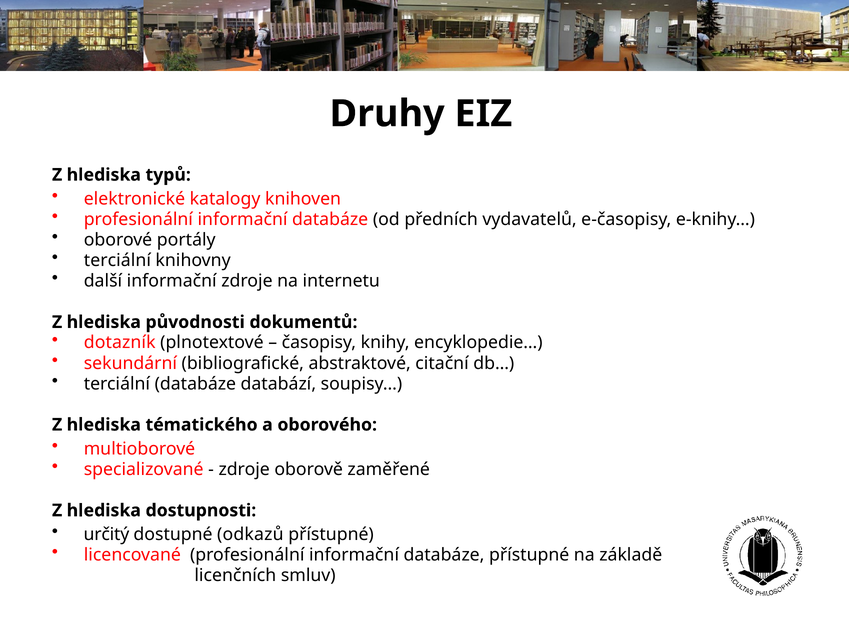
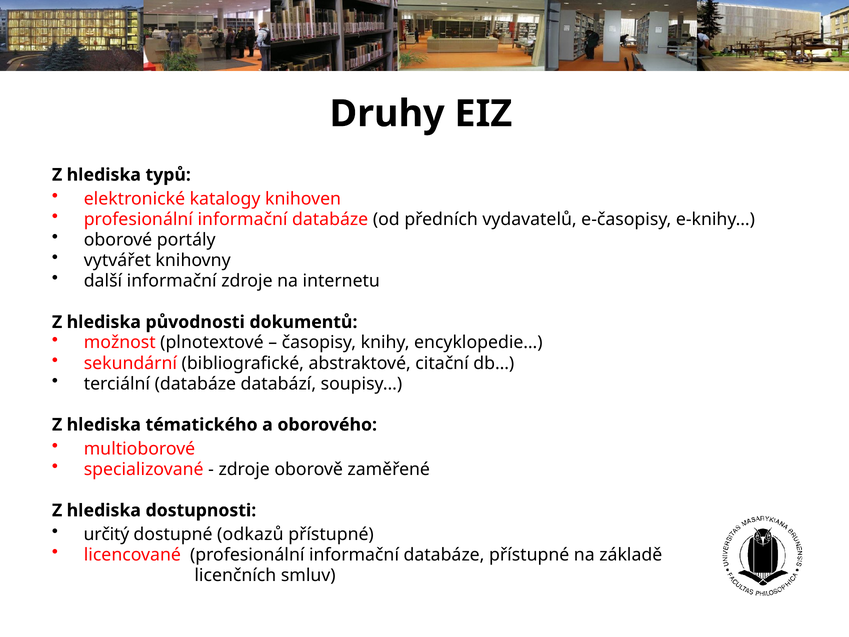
terciální: terciální -> vytvářet (117, 260)
dotazník: dotazník -> možnost (120, 343)
